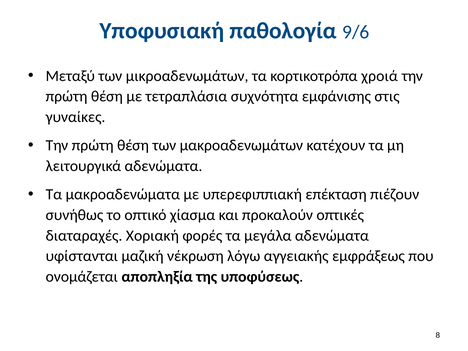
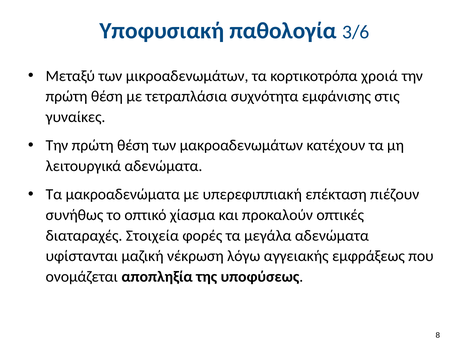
9/6: 9/6 -> 3/6 (356, 32)
Χοριακή: Χοριακή -> Στοιχεία (152, 236)
